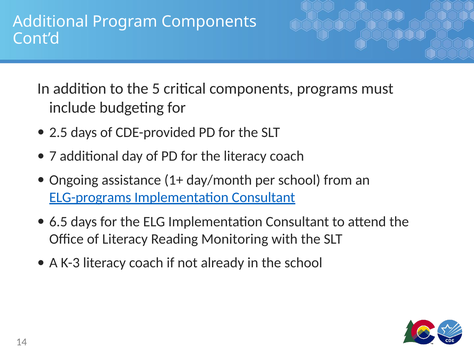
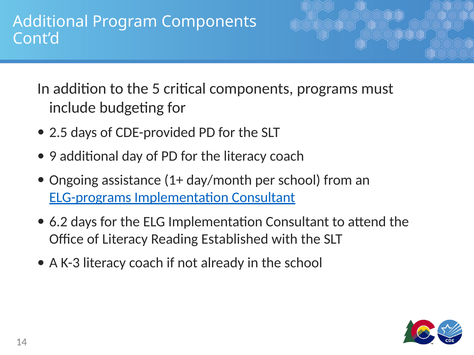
7: 7 -> 9 (53, 156)
6.5: 6.5 -> 6.2 (58, 222)
Monitoring: Monitoring -> Established (235, 239)
